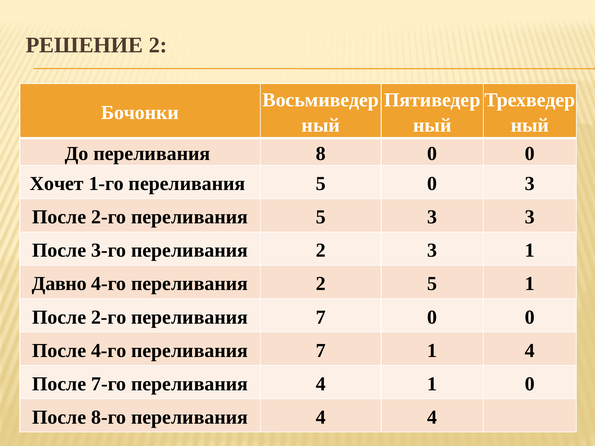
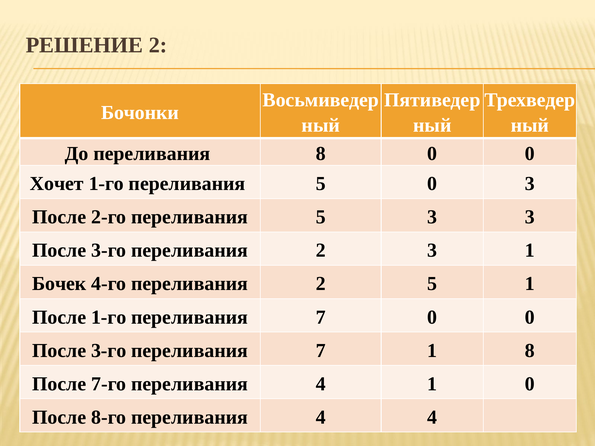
Давно: Давно -> Бочек (59, 284)
2-го: 2-го -> 1-го (109, 317)
4-го: 4-го -> 3-го (109, 351)
1 4: 4 -> 8 (530, 351)
